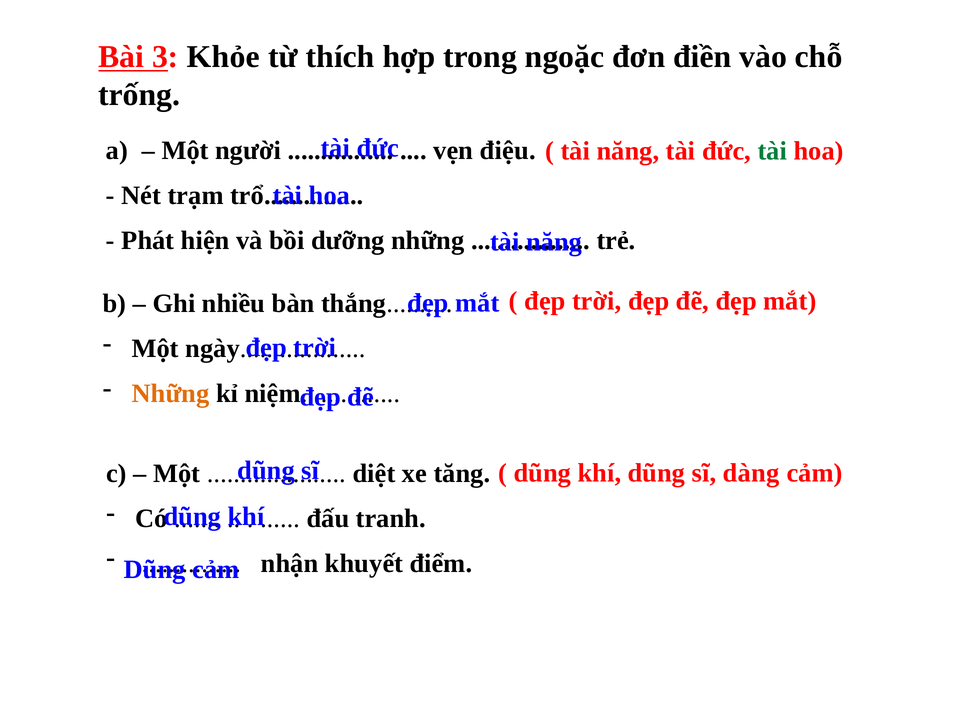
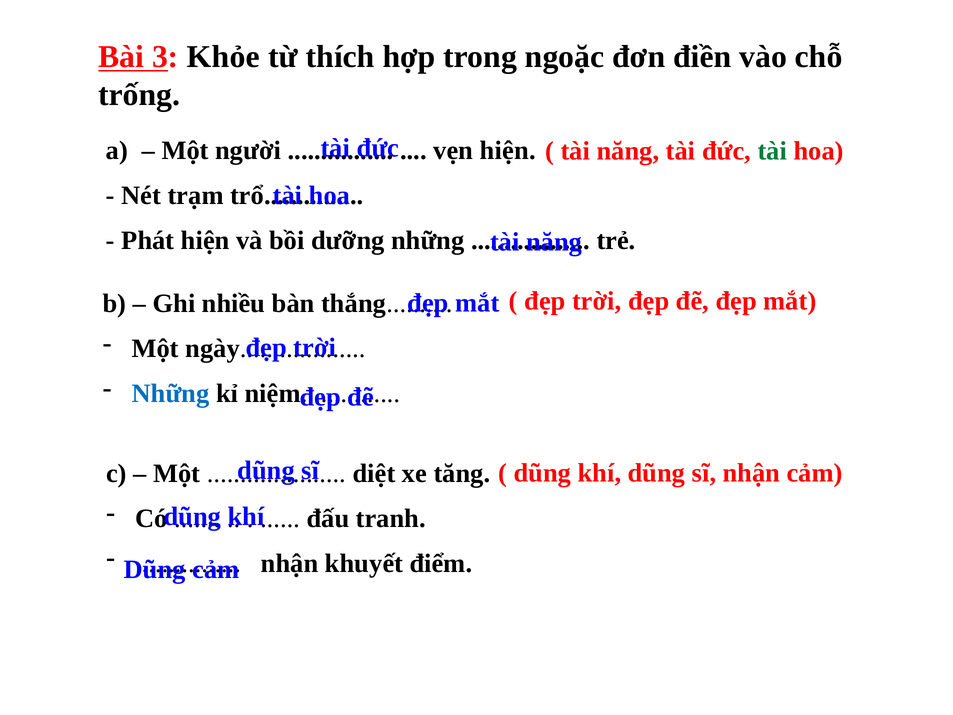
vẹn điệu: điệu -> hiện (508, 150)
Những colour: orange -> blue (171, 394)
sĩ dàng: dàng -> nhận (751, 473)
